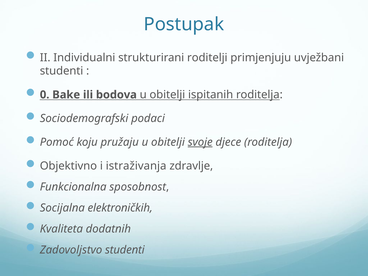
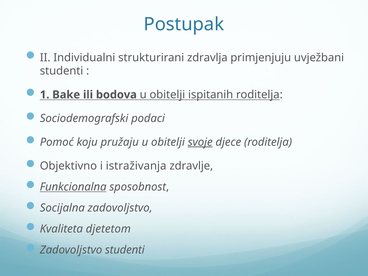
roditelji: roditelji -> zdravlja (207, 58)
0: 0 -> 1 (45, 95)
Funkcionalna underline: none -> present (73, 187)
Socijalna elektroničkih: elektroničkih -> zadovoljstvo (120, 208)
dodatnih: dodatnih -> djetetom (108, 229)
